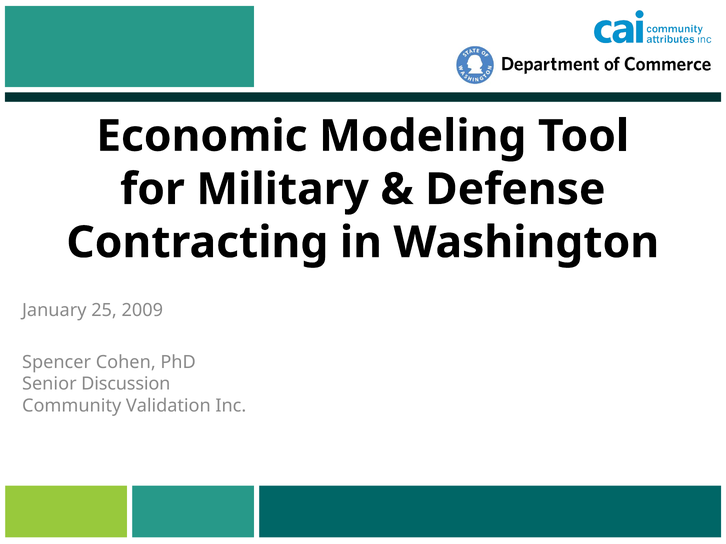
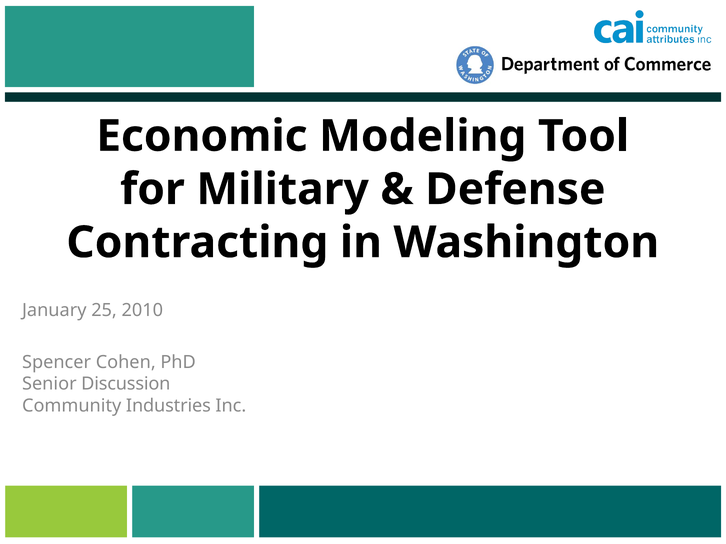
2009: 2009 -> 2010 (142, 311)
Validation: Validation -> Industries (168, 406)
